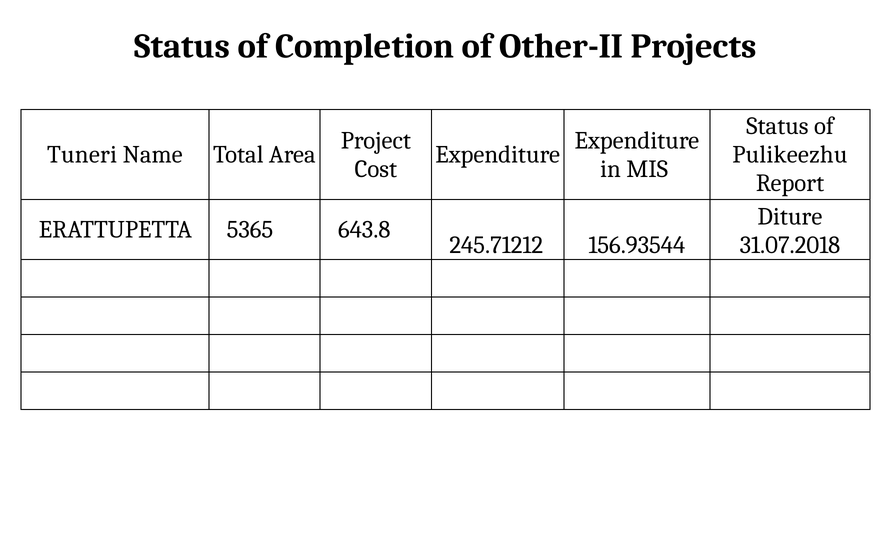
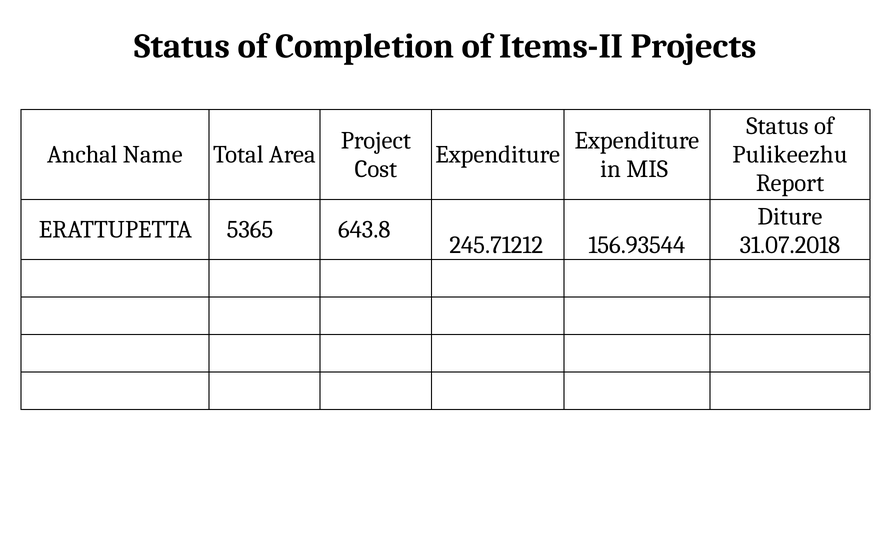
Other-II: Other-II -> Items-II (561, 46)
Tuneri: Tuneri -> Anchal (82, 155)
